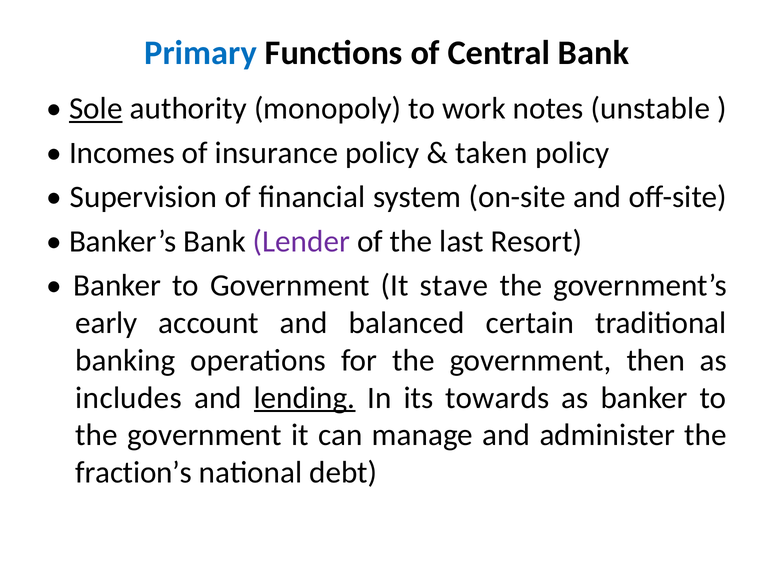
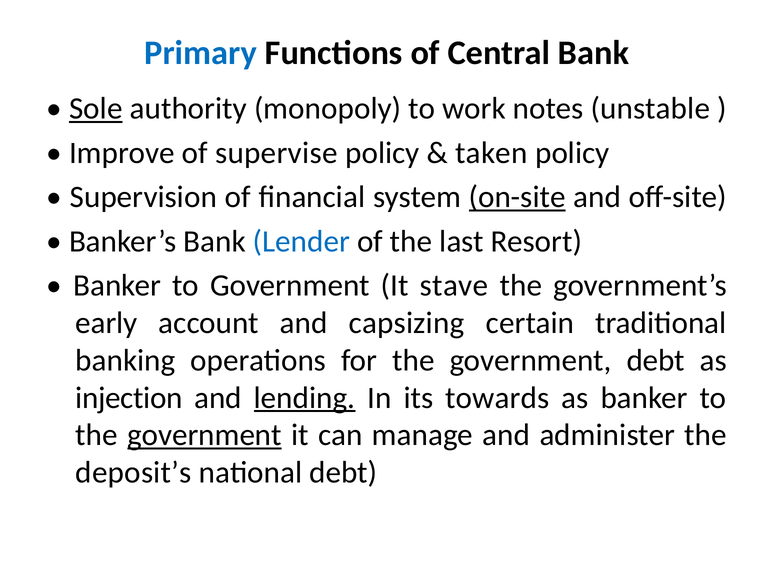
Incomes: Incomes -> Improve (122, 153)
insurance: insurance -> supervise (276, 153)
on-site underline: none -> present (517, 197)
Lender colour: purple -> blue (301, 242)
balanced: balanced -> capsizing (407, 323)
government then: then -> debt (656, 361)
includes: includes -> injection (129, 398)
government underline: none -> present (204, 436)
fraction’s: fraction’s -> deposit’s (134, 473)
